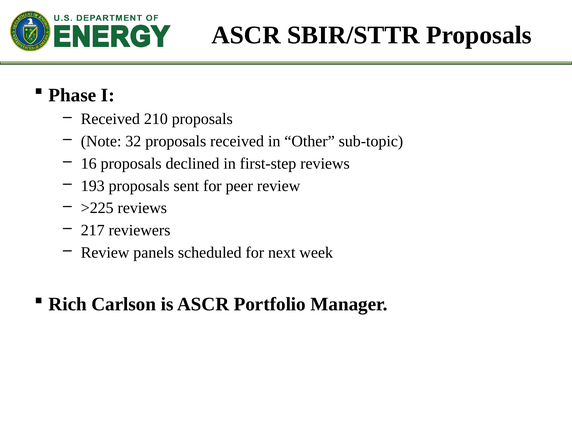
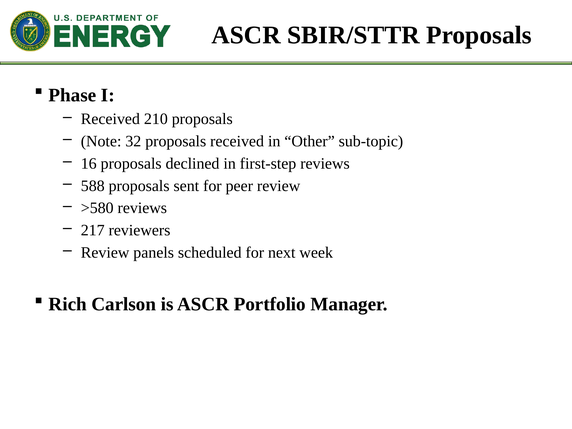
193: 193 -> 588 (93, 186)
>225: >225 -> >580 (97, 208)
